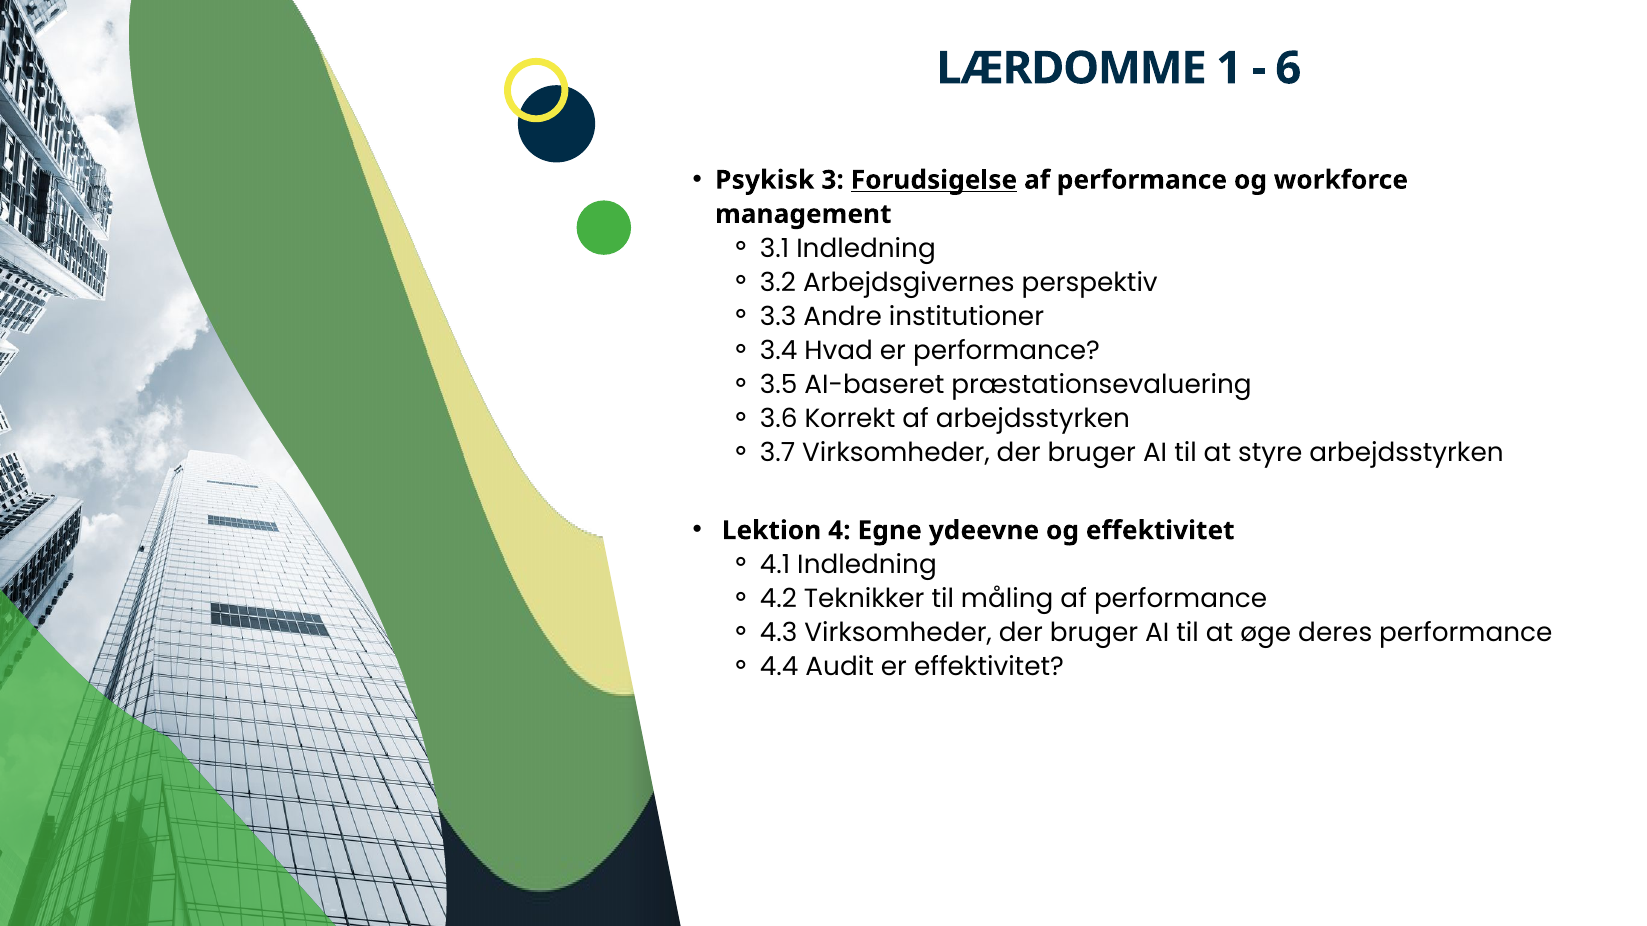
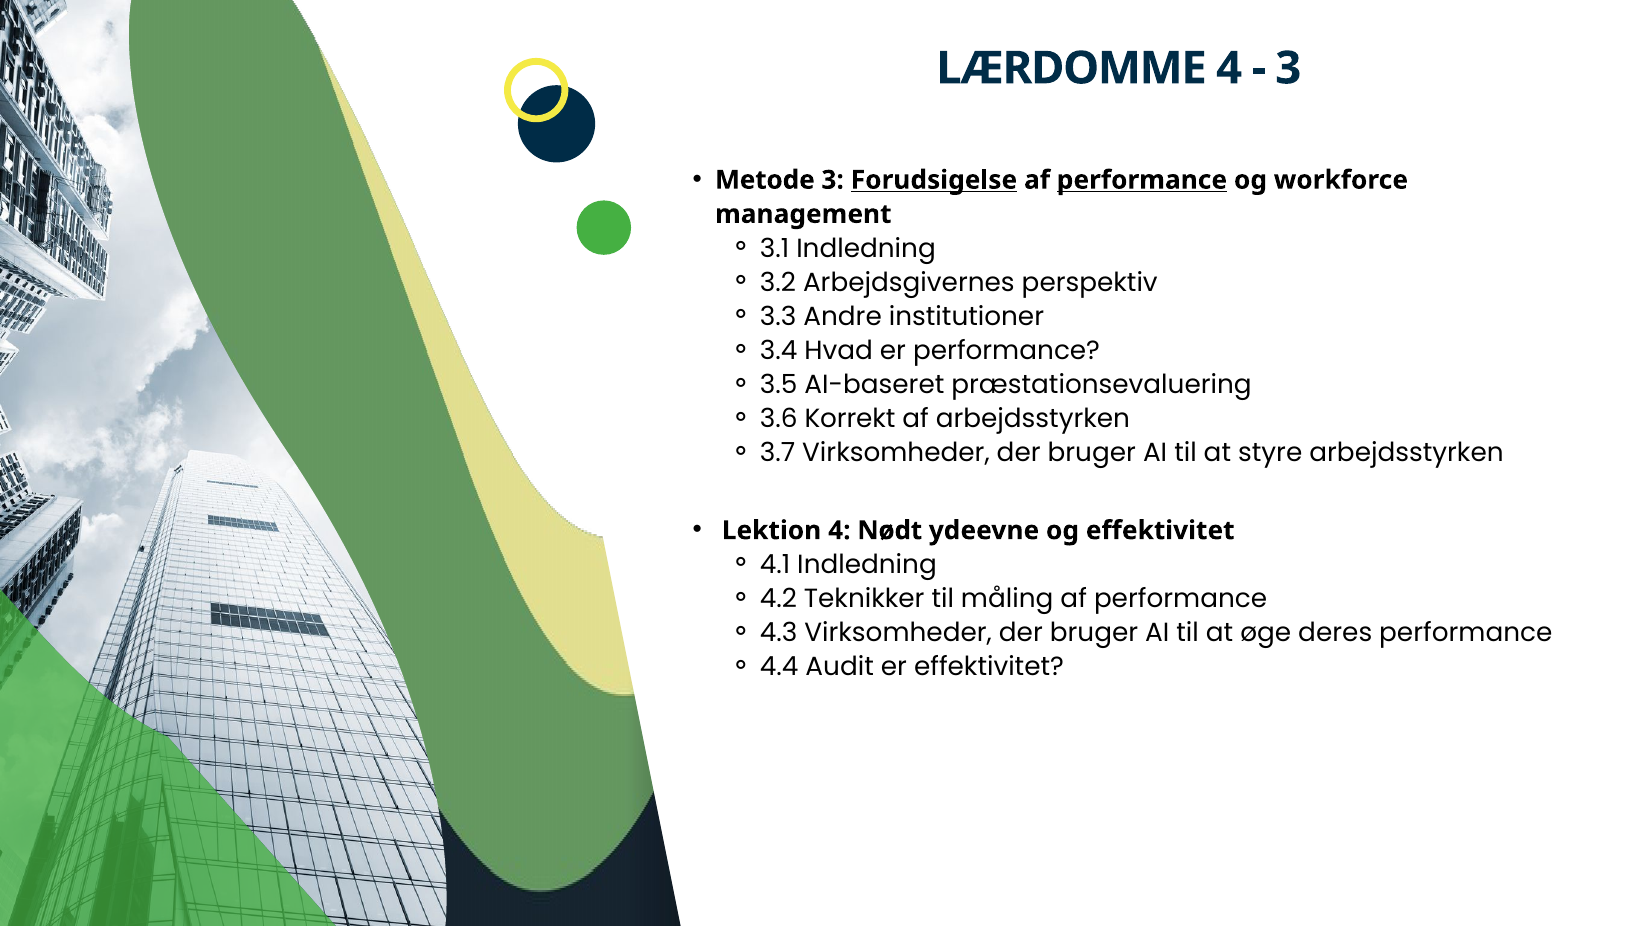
LÆRDOMME 1: 1 -> 4 (1229, 68)
6: 6 -> 3 (1288, 68)
Psykisk: Psykisk -> Metode (765, 180)
performance underline: none -> present (1142, 180)
Egne: Egne -> Nødt (890, 531)
